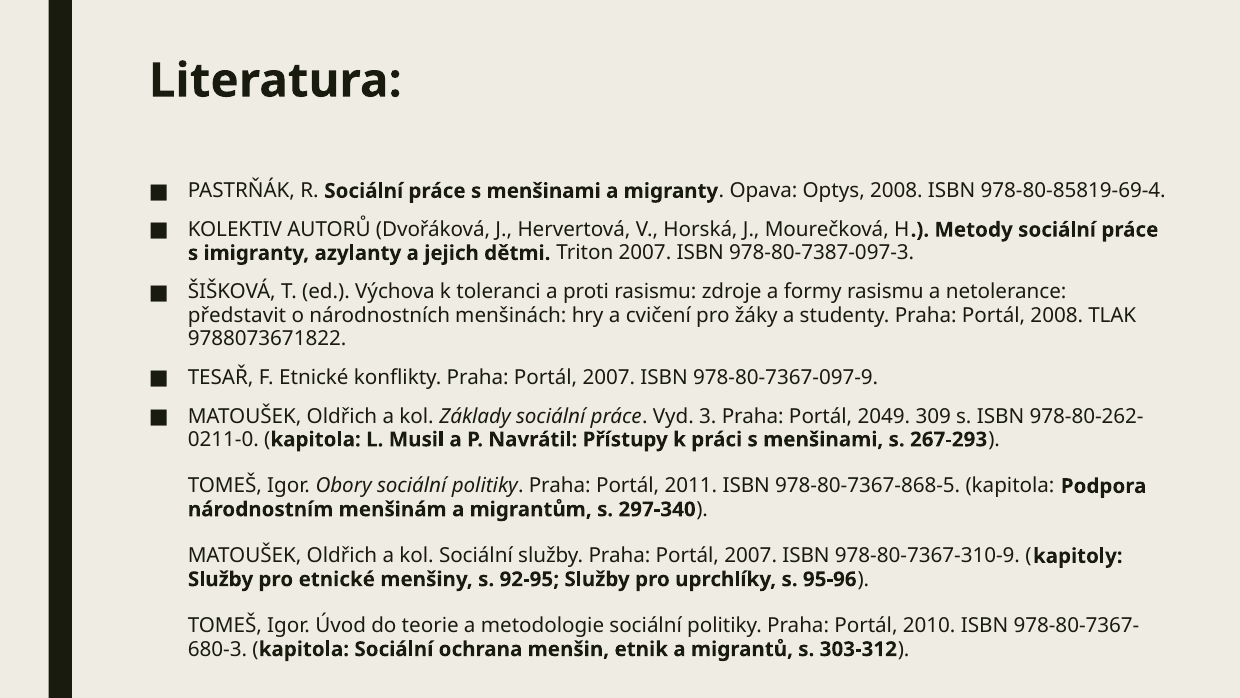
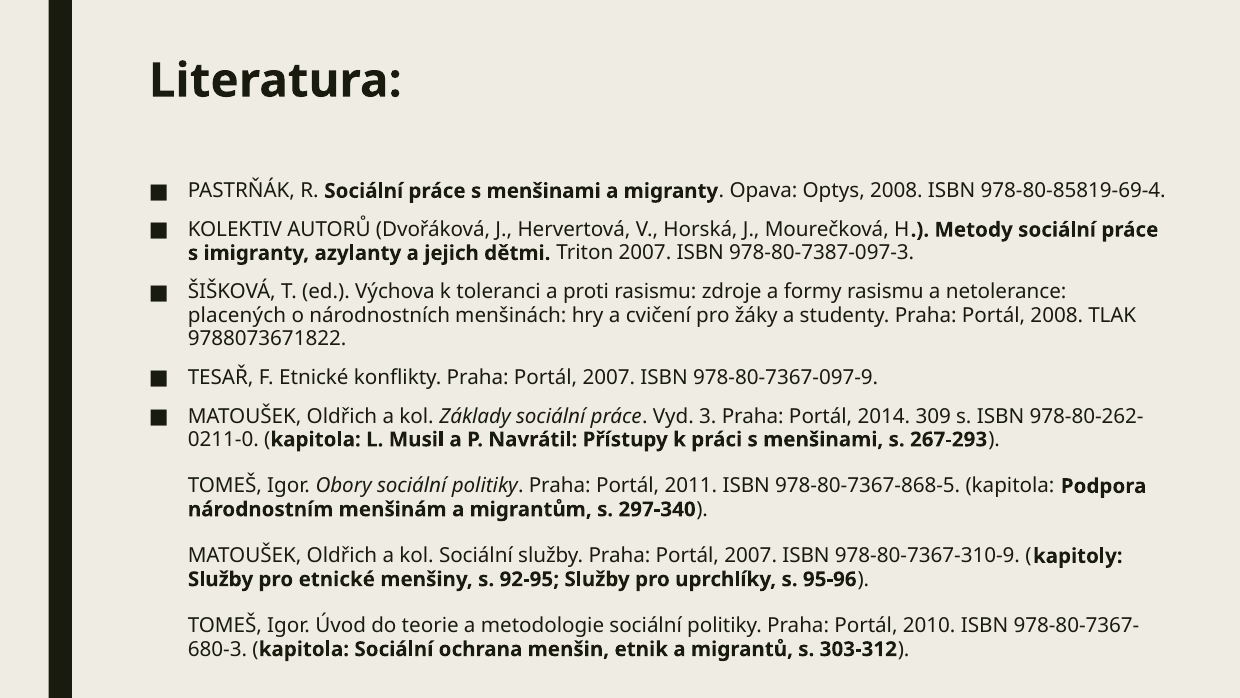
představit: představit -> placených (237, 315)
2049: 2049 -> 2014 (884, 416)
